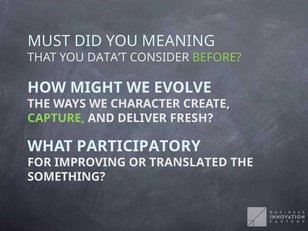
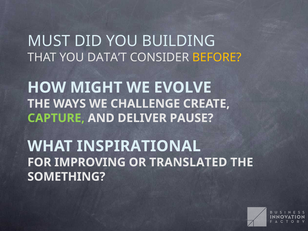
MEANING: MEANING -> BUILDING (179, 41)
BEFORE colour: light green -> yellow (217, 57)
CHARACTER: CHARACTER -> CHALLENGE (145, 104)
FRESH: FRESH -> PAUSE (192, 118)
PARTICIPATORY: PARTICIPATORY -> INSPIRATIONAL (139, 146)
